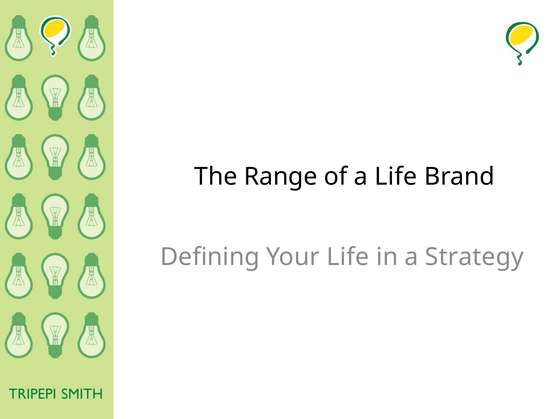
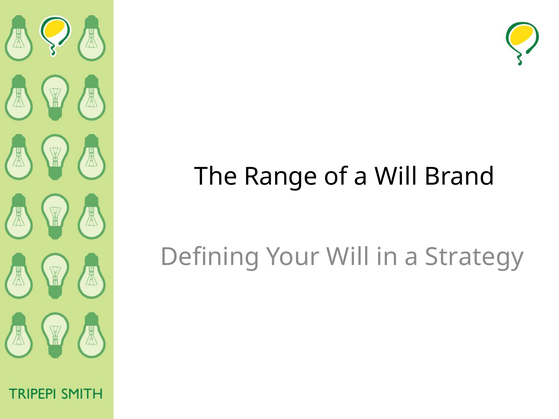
a Life: Life -> Will (396, 177)
Your Life: Life -> Will (348, 257)
